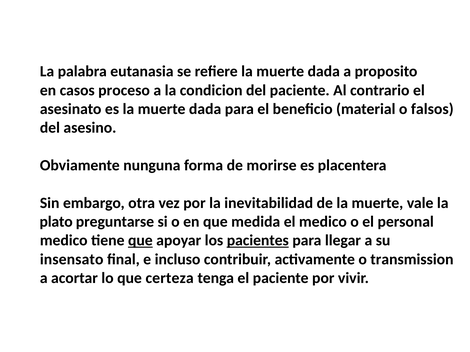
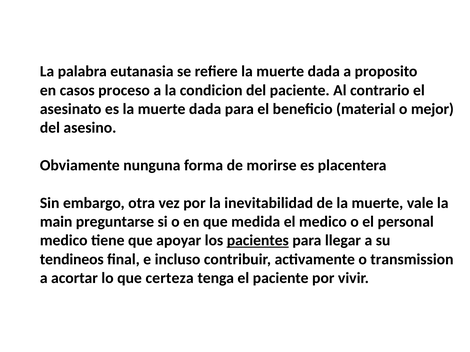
falsos: falsos -> mejor (432, 109)
plato: plato -> main (56, 222)
que underline: present -> none (140, 241)
insensato: insensato -> tendineos (72, 260)
